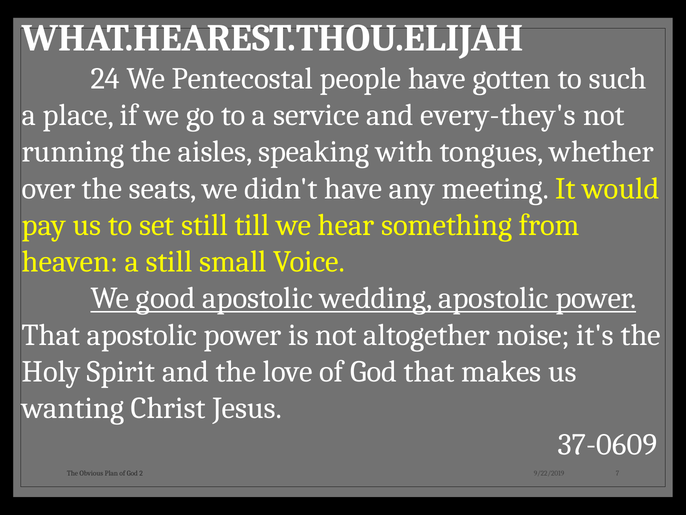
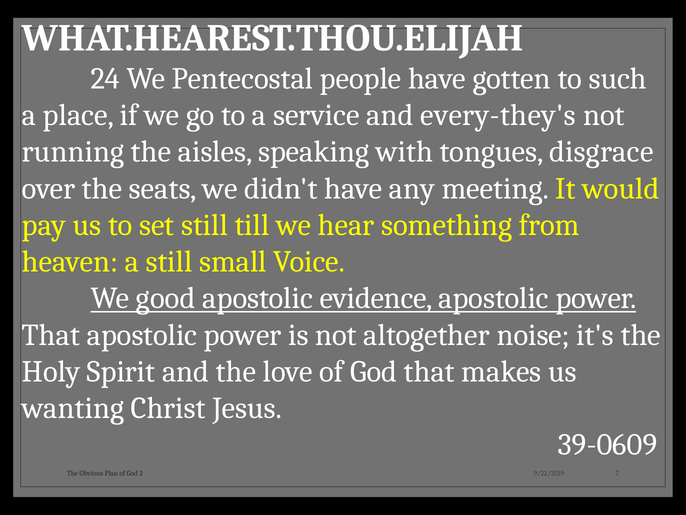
whether: whether -> disgrace (601, 152)
wedding: wedding -> evidence (376, 298)
37-0609: 37-0609 -> 39-0609 (607, 444)
